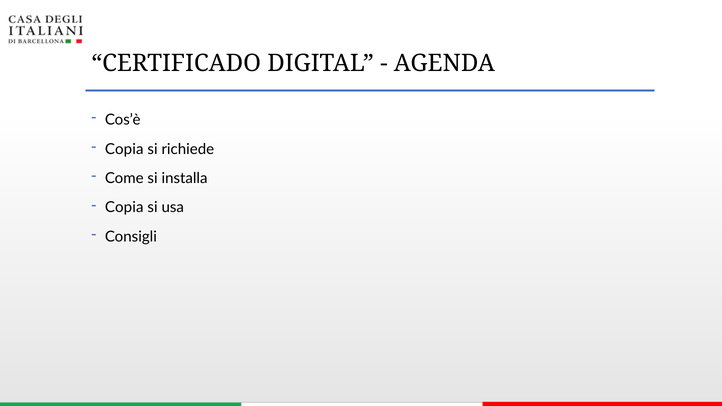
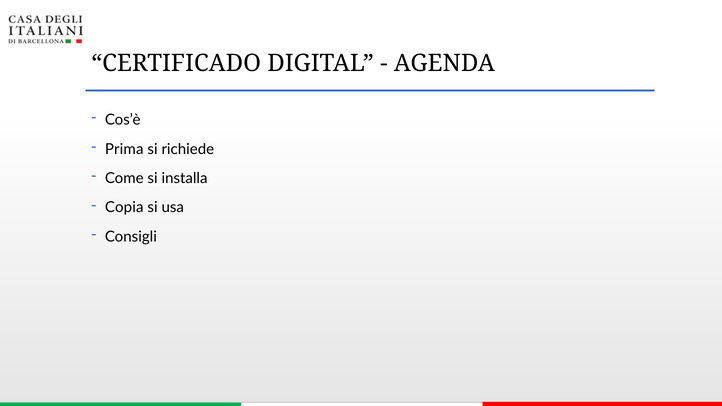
Copia: Copia -> Prima (124, 149)
